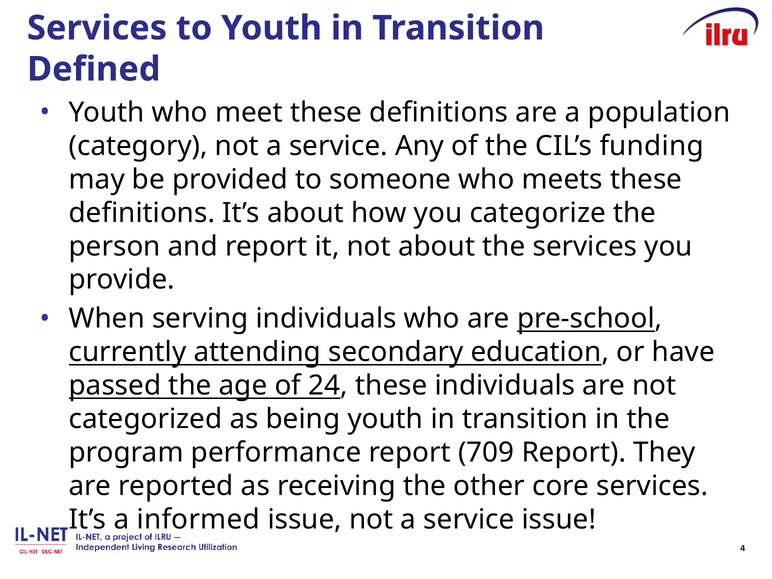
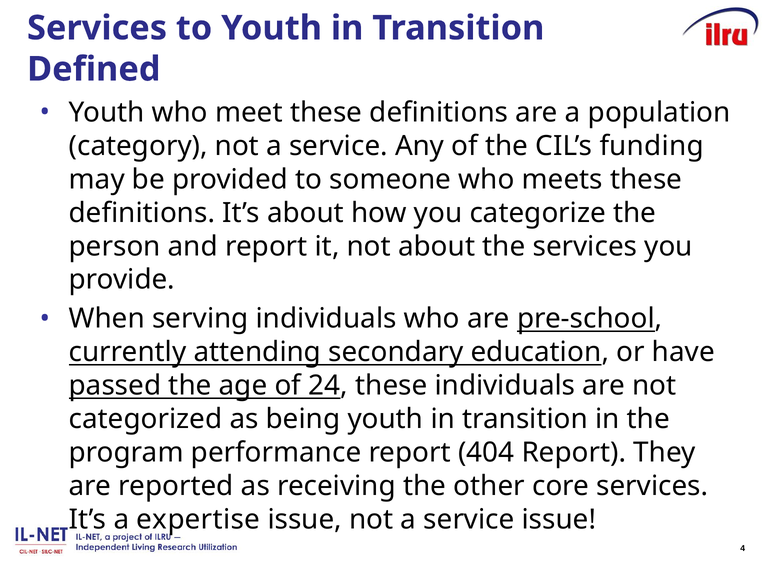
709: 709 -> 404 (486, 452)
informed: informed -> expertise (198, 519)
